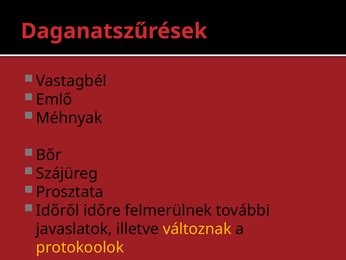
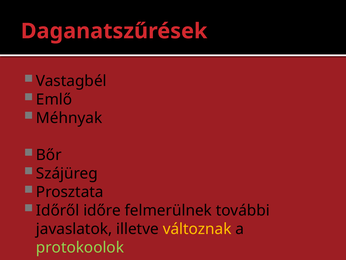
protokoolok colour: yellow -> light green (80, 247)
